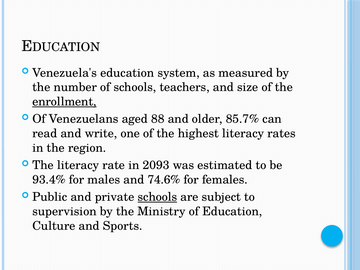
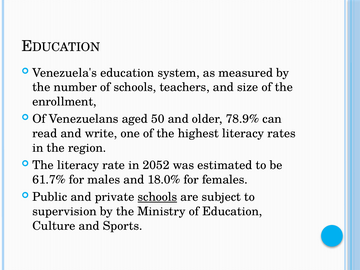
enrollment underline: present -> none (64, 102)
88: 88 -> 50 (158, 119)
85.7%: 85.7% -> 78.9% (242, 119)
2093: 2093 -> 2052 (156, 165)
93.4%: 93.4% -> 61.7% (49, 180)
74.6%: 74.6% -> 18.0% (164, 180)
